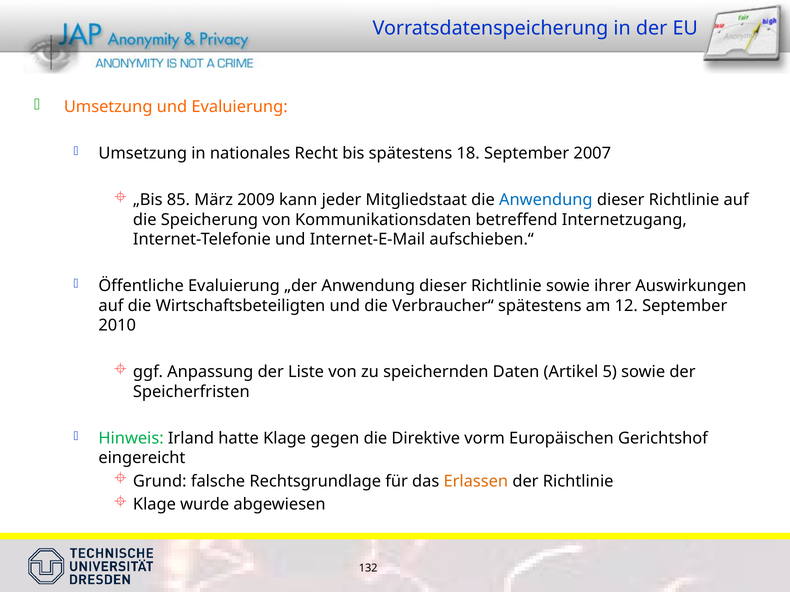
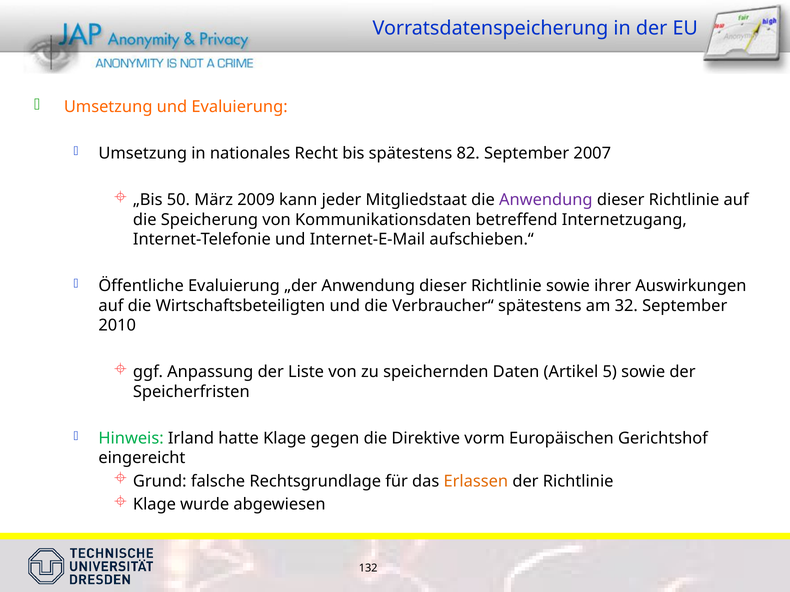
18: 18 -> 82 (468, 154)
85: 85 -> 50 (178, 200)
Anwendung colour: blue -> purple (546, 200)
12: 12 -> 32 (626, 306)
